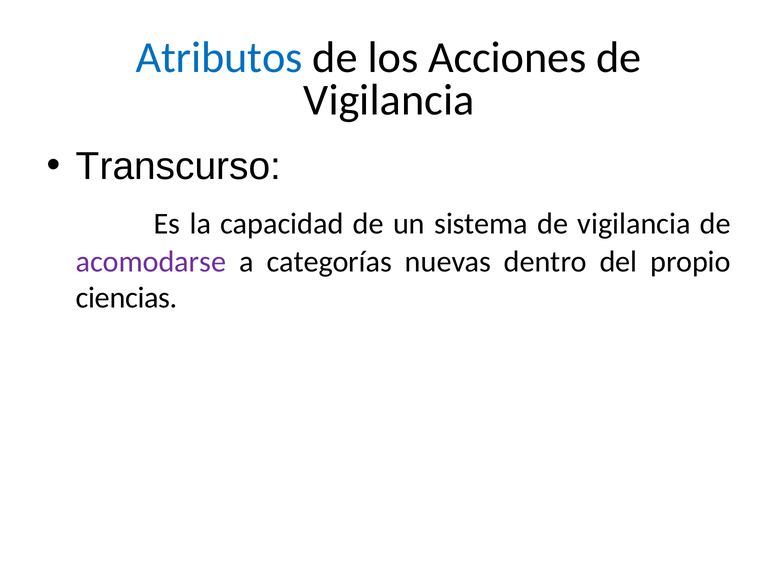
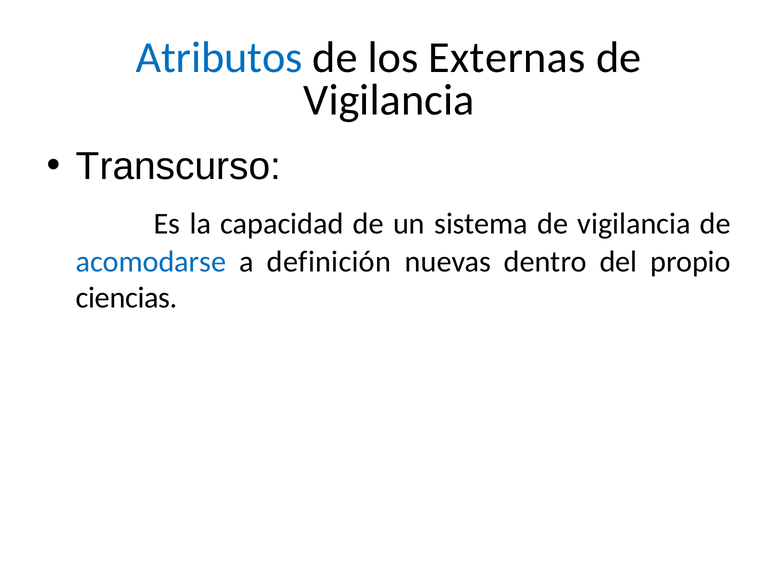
Acciones: Acciones -> Externas (507, 57)
acomodarse colour: purple -> blue (151, 261)
categorías: categorías -> definición (329, 261)
